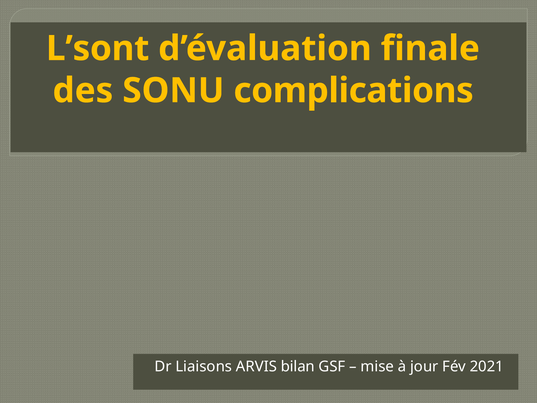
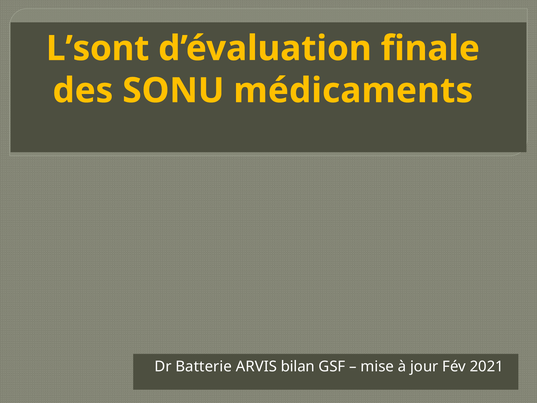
complications: complications -> médicaments (353, 91)
Liaisons: Liaisons -> Batterie (204, 366)
